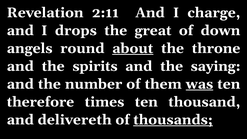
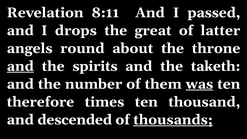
2:11: 2:11 -> 8:11 (105, 13)
charge: charge -> passed (214, 13)
down: down -> latter (220, 31)
about underline: present -> none (133, 48)
and underline: none -> present (20, 66)
saying: saying -> taketh (216, 66)
delivereth: delivereth -> descended (75, 120)
